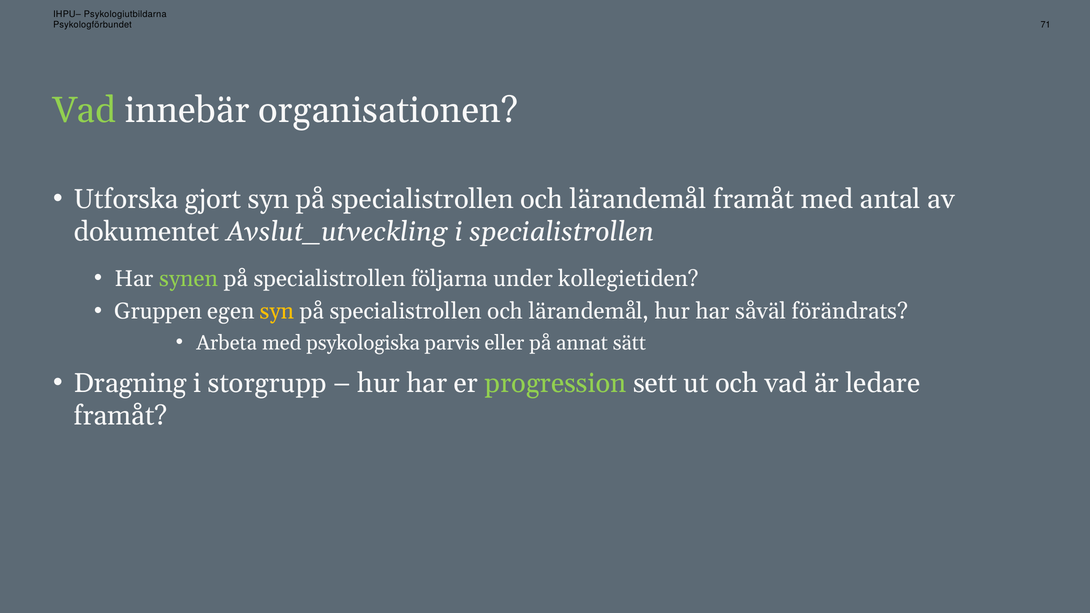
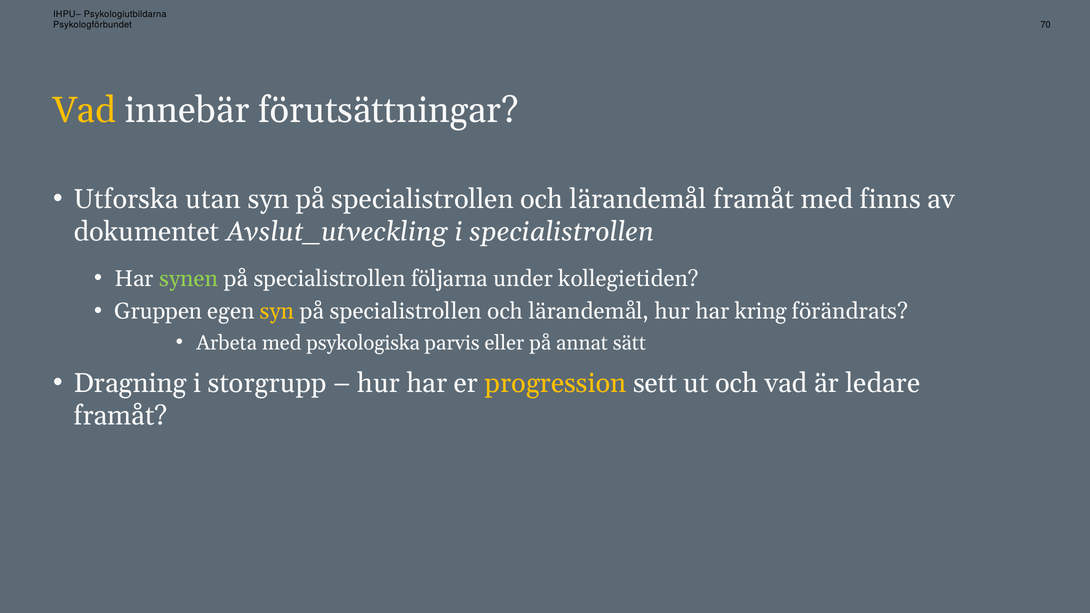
71: 71 -> 70 (1046, 25)
Vad colour: light green -> yellow (84, 110)
organisationen: organisationen -> förutsättningar (388, 110)
gjort: gjort -> utan (213, 199)
antal: antal -> finns (890, 199)
såväl: såväl -> kring (761, 312)
progression colour: light green -> yellow (556, 383)
